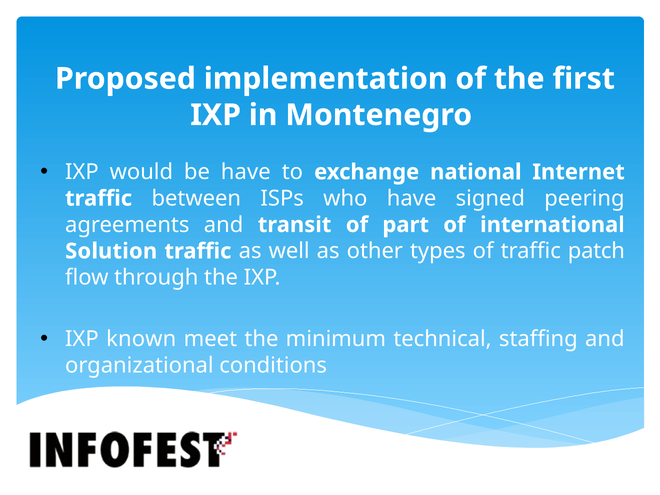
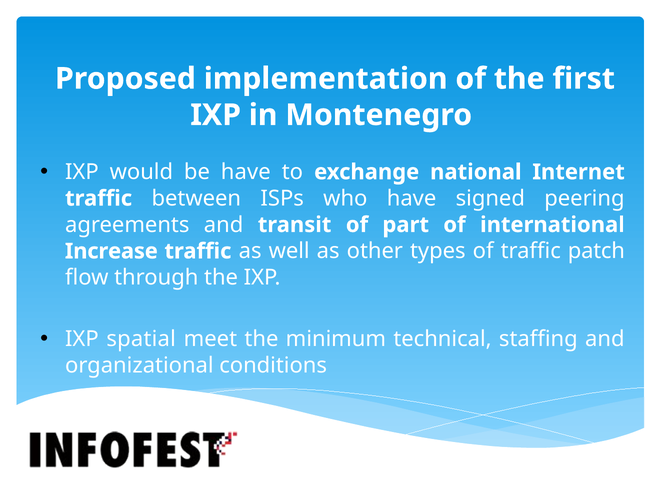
Solution: Solution -> Increase (111, 251)
known: known -> spatial (141, 339)
